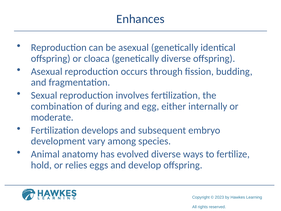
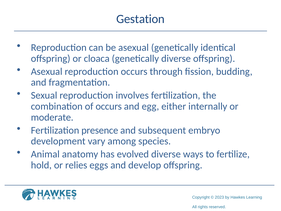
Enhances: Enhances -> Gestation (141, 19)
of during: during -> occurs (109, 106)
develops: develops -> presence (100, 130)
